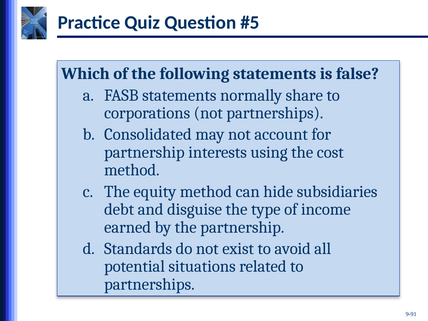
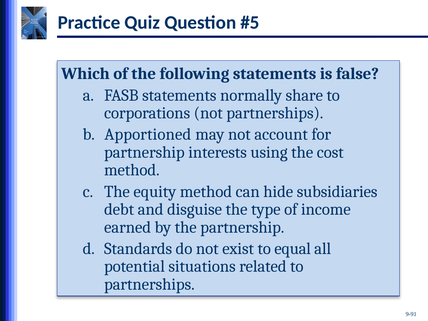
Consolidated: Consolidated -> Apportioned (148, 134)
avoid: avoid -> equal (293, 249)
